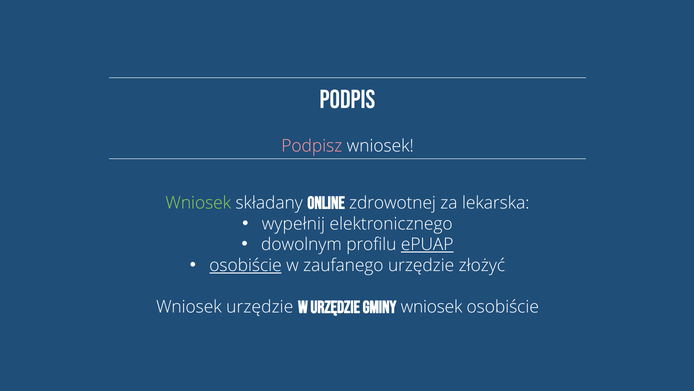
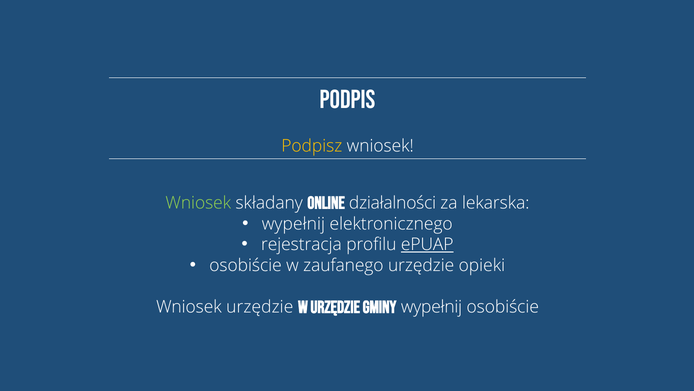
Podpisz colour: pink -> yellow (312, 146)
zdrowotnej: zdrowotnej -> działalności (393, 203)
dowolnym: dowolnym -> rejestracja (301, 244)
osobiście underline: present -> none (245, 265)
złożyć: złożyć -> opieki (482, 265)
gminy wniosek: wniosek -> wypełnij (432, 307)
